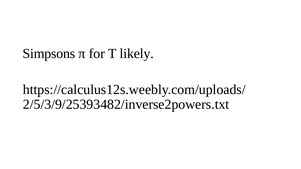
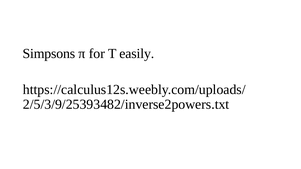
likely: likely -> easily (137, 54)
